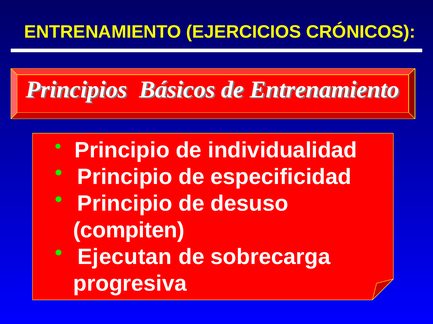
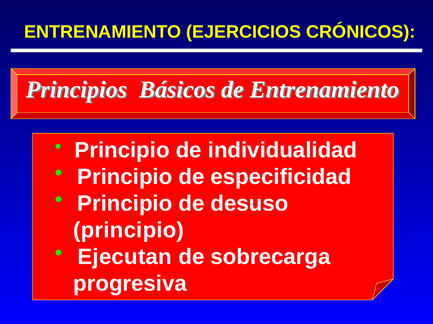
compiten: compiten -> principio (129, 231)
